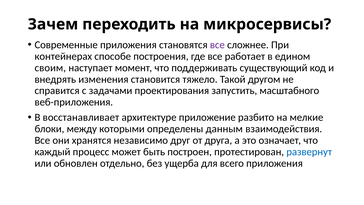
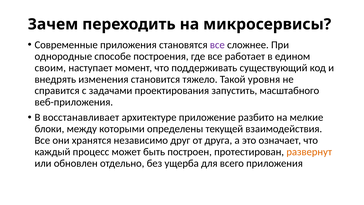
контейнерах: контейнерах -> однородные (63, 56)
другом: другом -> уровня (264, 79)
данным: данным -> текущей (224, 129)
развернут colour: blue -> orange (309, 152)
